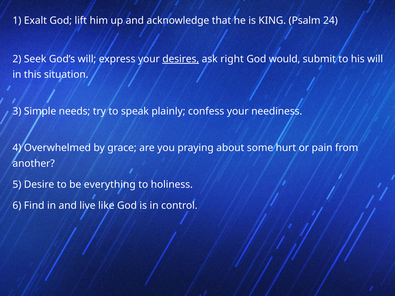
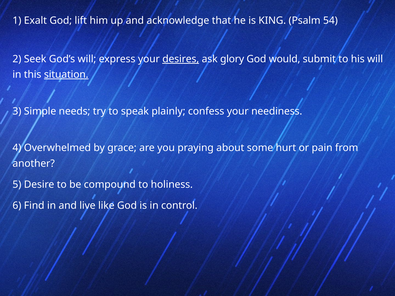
24: 24 -> 54 (330, 21)
right: right -> glory (232, 59)
situation underline: none -> present (66, 75)
everything: everything -> compound (110, 185)
